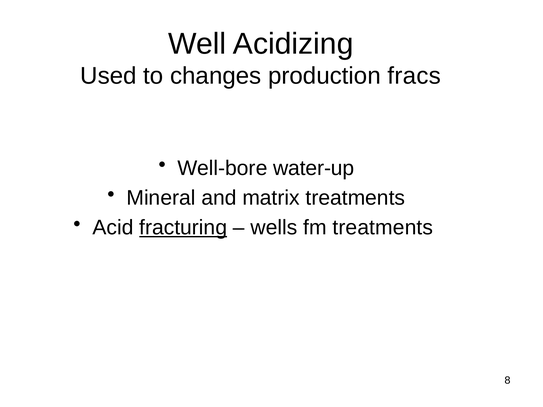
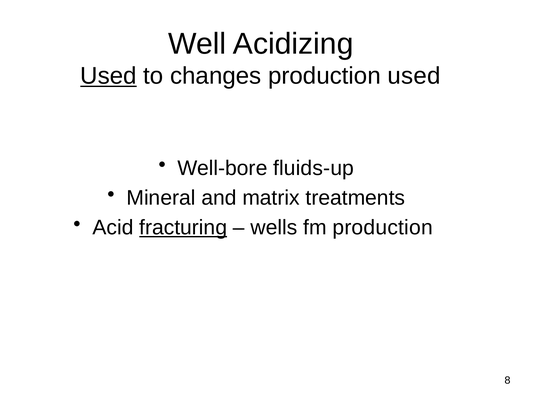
Used underline: none -> present (108, 76)
production fracs: fracs -> used (414, 76)
water-up: water-up -> fluids-up (314, 168)
fm treatments: treatments -> production (383, 228)
